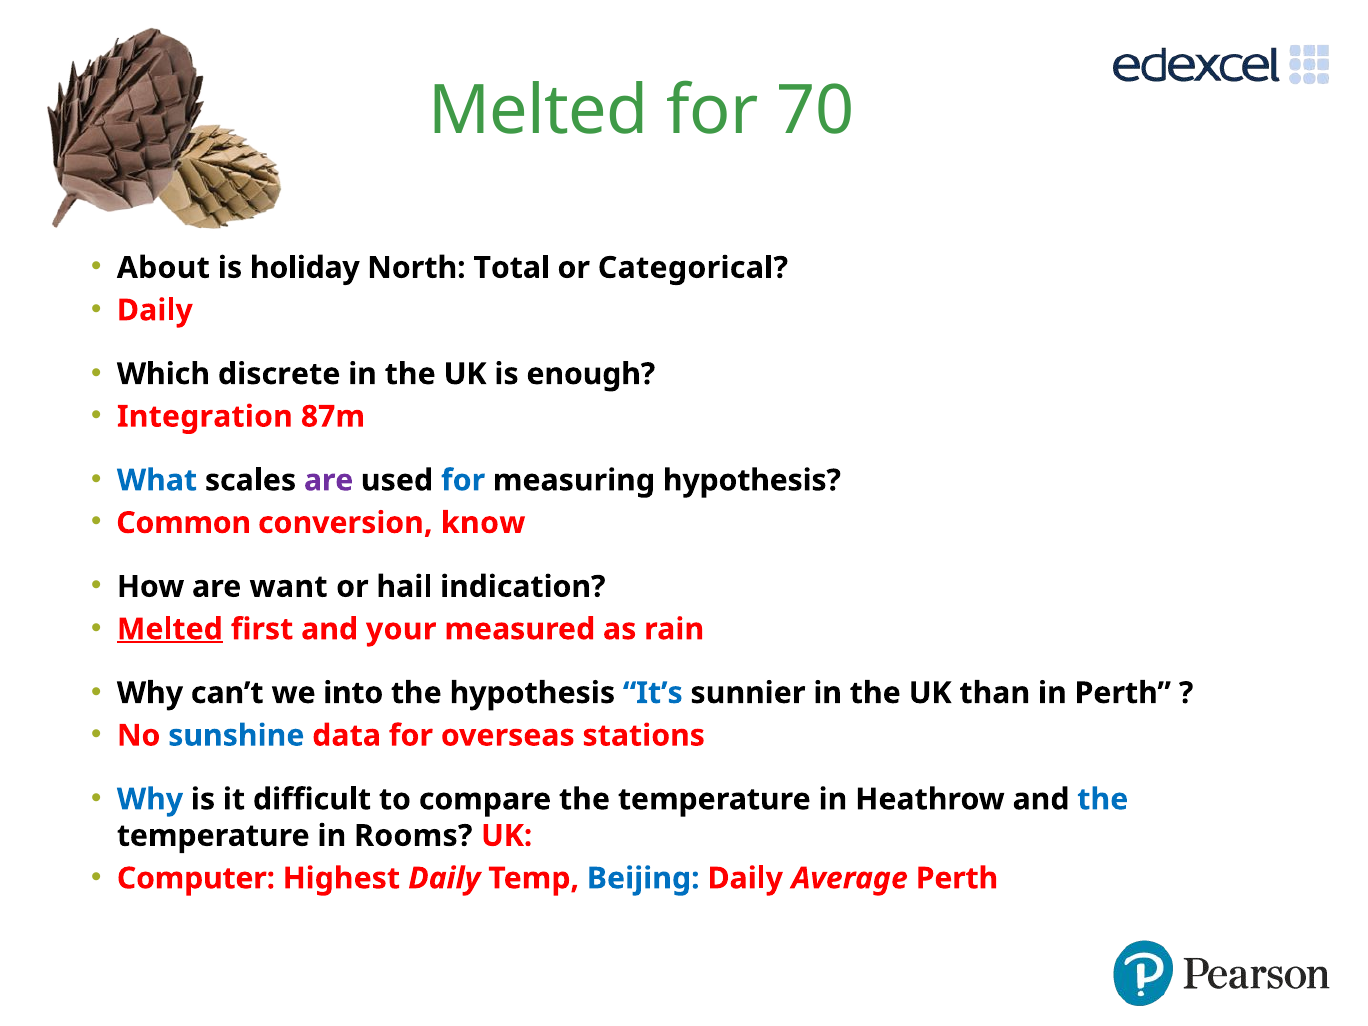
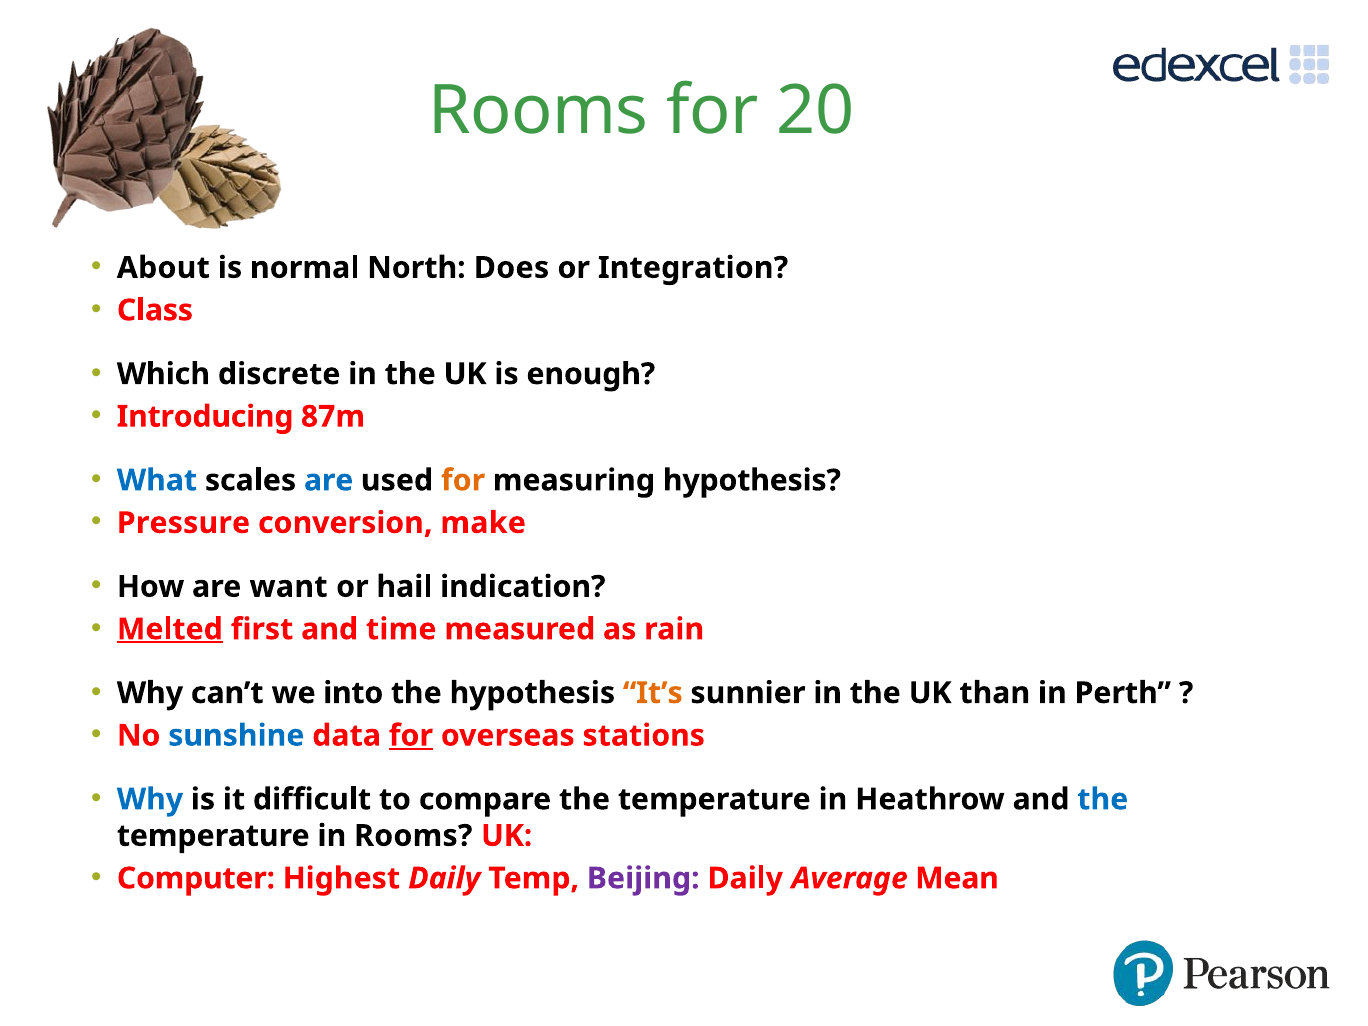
Melted: Melted -> Rooms (538, 111)
70: 70 -> 20 (816, 111)
holiday: holiday -> normal (305, 268)
Total: Total -> Does (511, 268)
Categorical: Categorical -> Integration (693, 268)
Daily: Daily -> Class (155, 310)
Integration: Integration -> Introducing (205, 417)
are colour: purple -> blue (329, 480)
for colour: blue -> orange (463, 480)
Common: Common -> Pressure (183, 523)
know: know -> make (483, 523)
your: your -> time (401, 629)
It’s colour: blue -> orange (653, 693)
for underline: none -> present (411, 736)
Beijing colour: blue -> purple (643, 878)
Average Perth: Perth -> Mean (957, 878)
